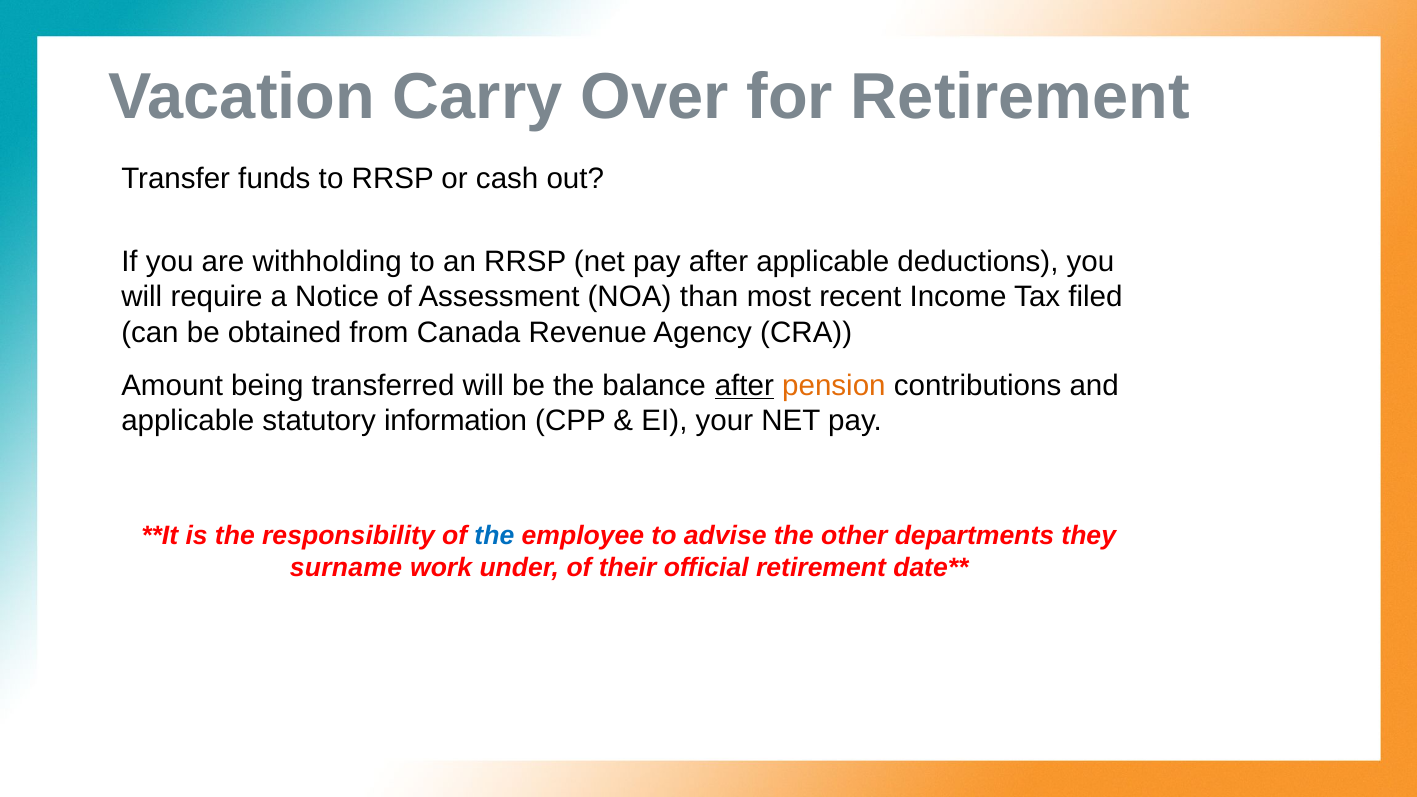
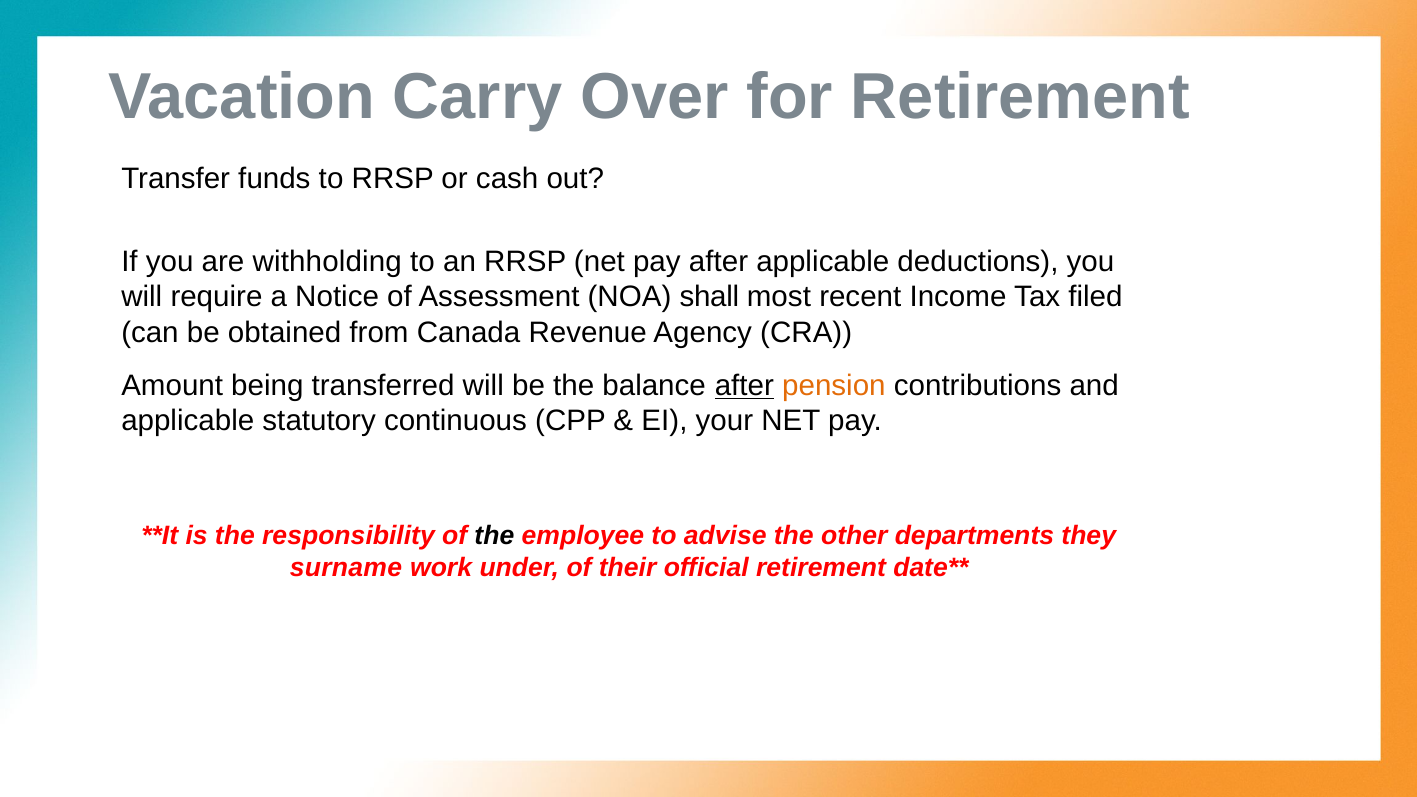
than: than -> shall (709, 297)
information: information -> continuous (455, 421)
the colour: blue -> black (494, 536)
